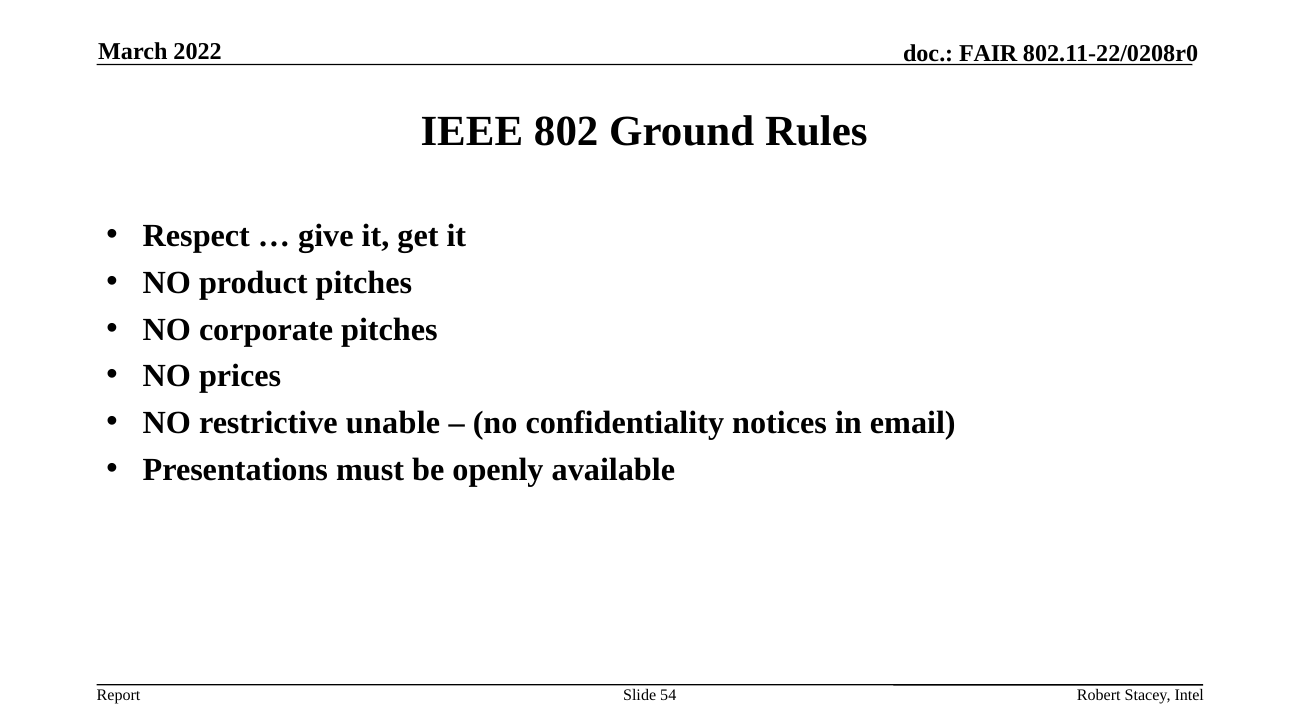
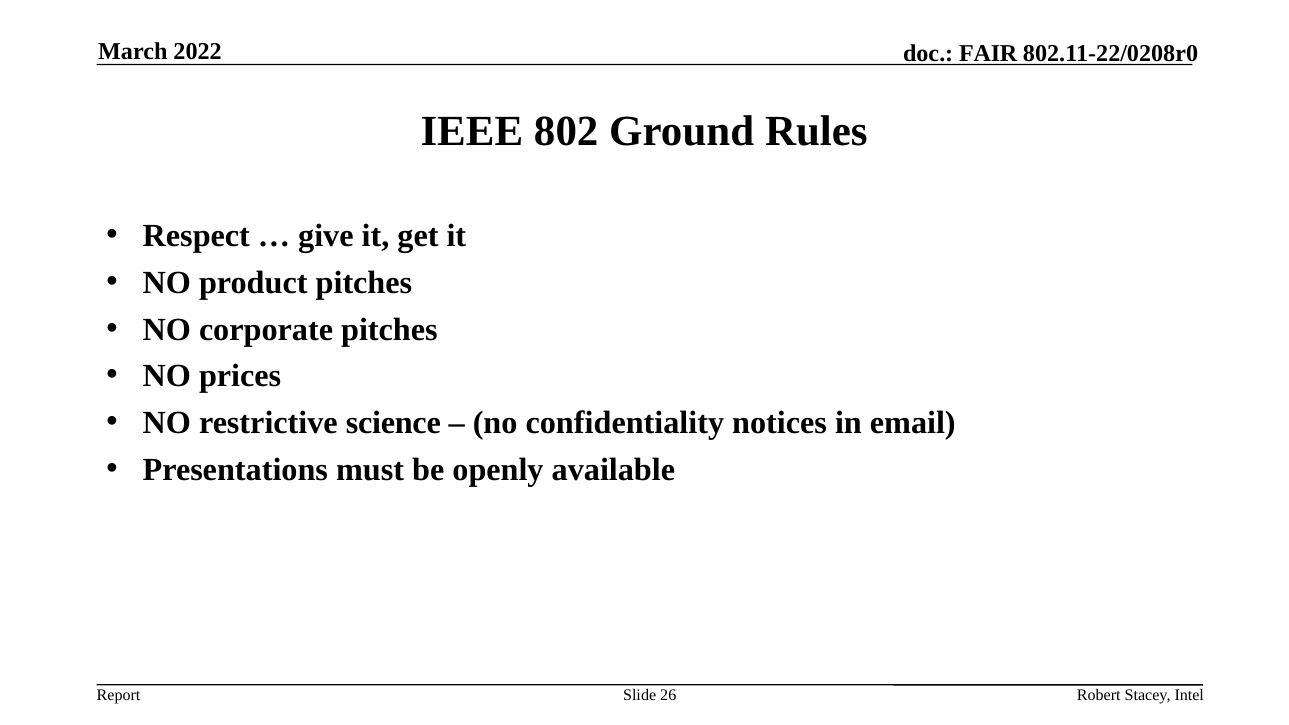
unable: unable -> science (393, 423)
54: 54 -> 26 (668, 695)
